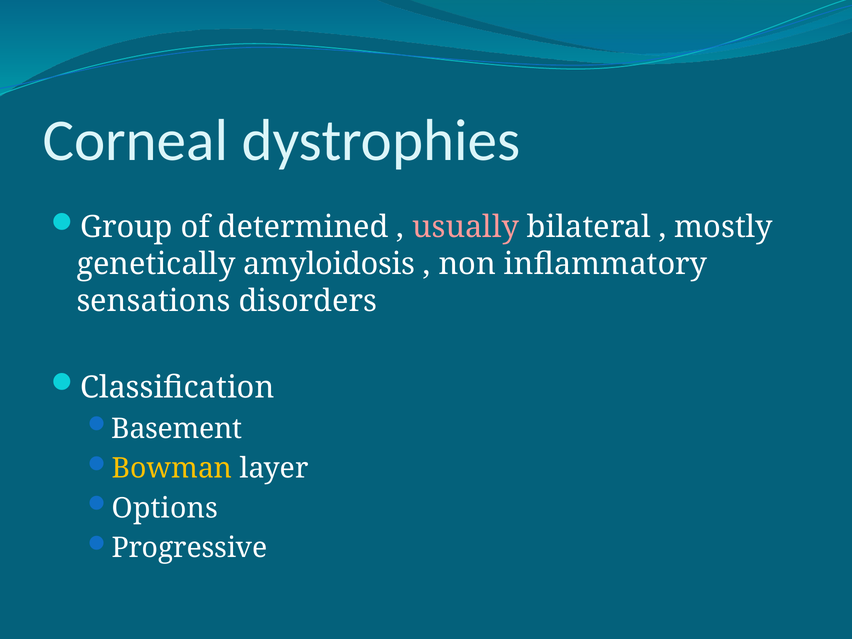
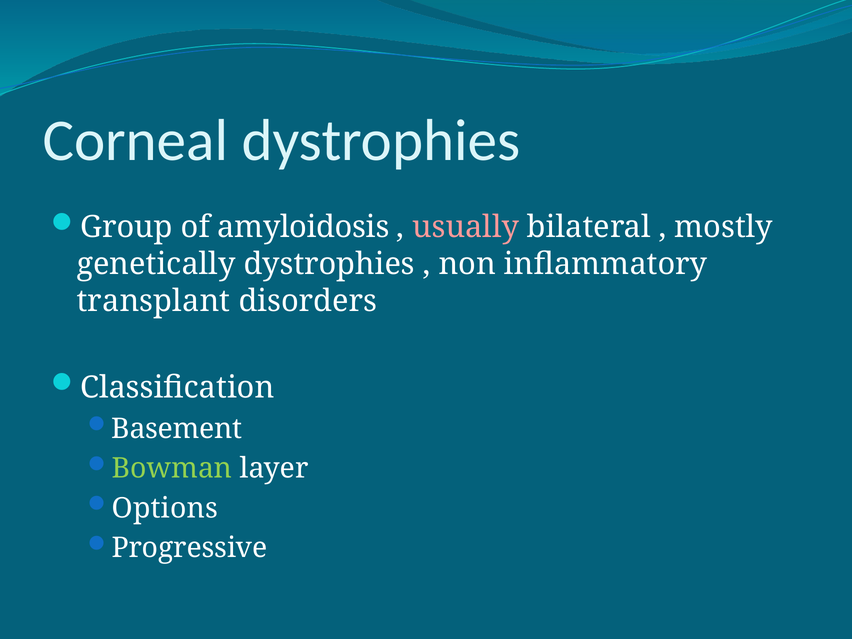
determined: determined -> amyloidosis (303, 227)
genetically amyloidosis: amyloidosis -> dystrophies (329, 264)
sensations: sensations -> transplant (153, 301)
Bowman colour: yellow -> light green (172, 468)
